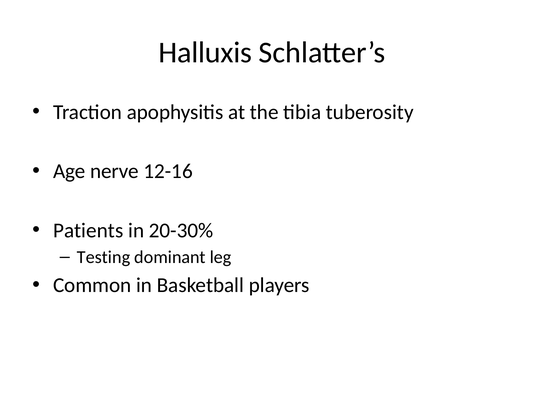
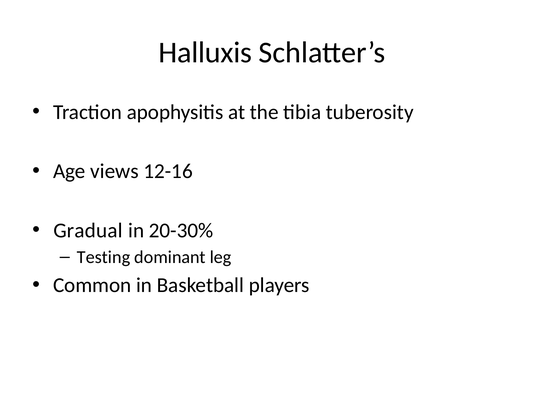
nerve: nerve -> views (114, 171)
Patients: Patients -> Gradual (88, 230)
